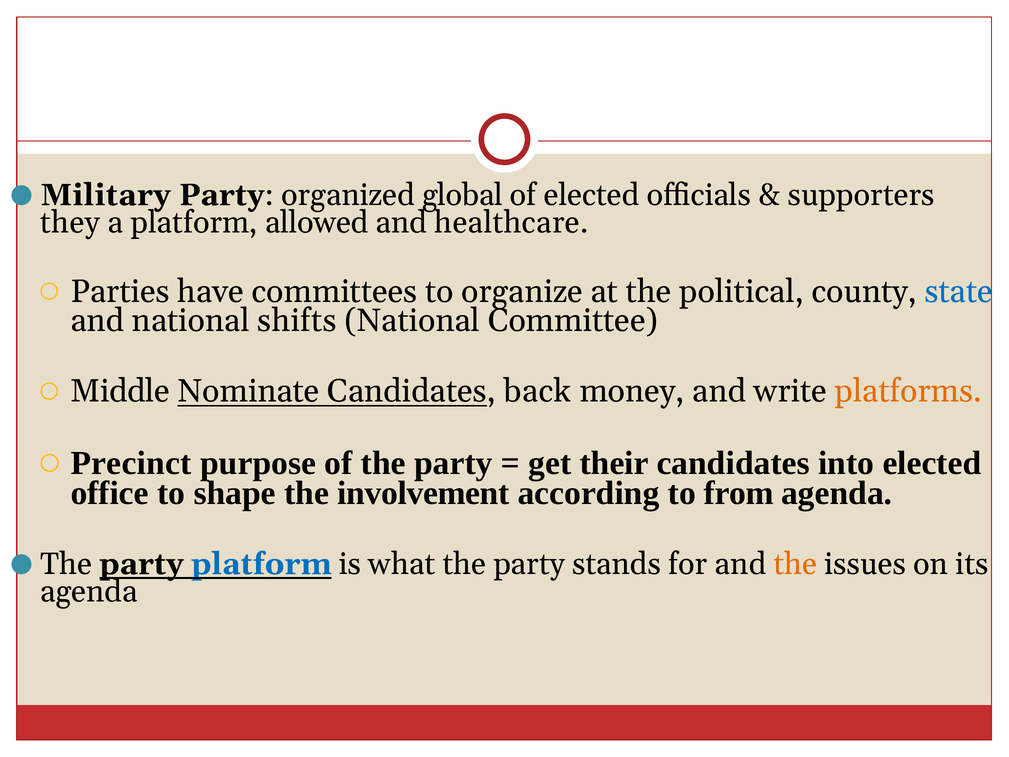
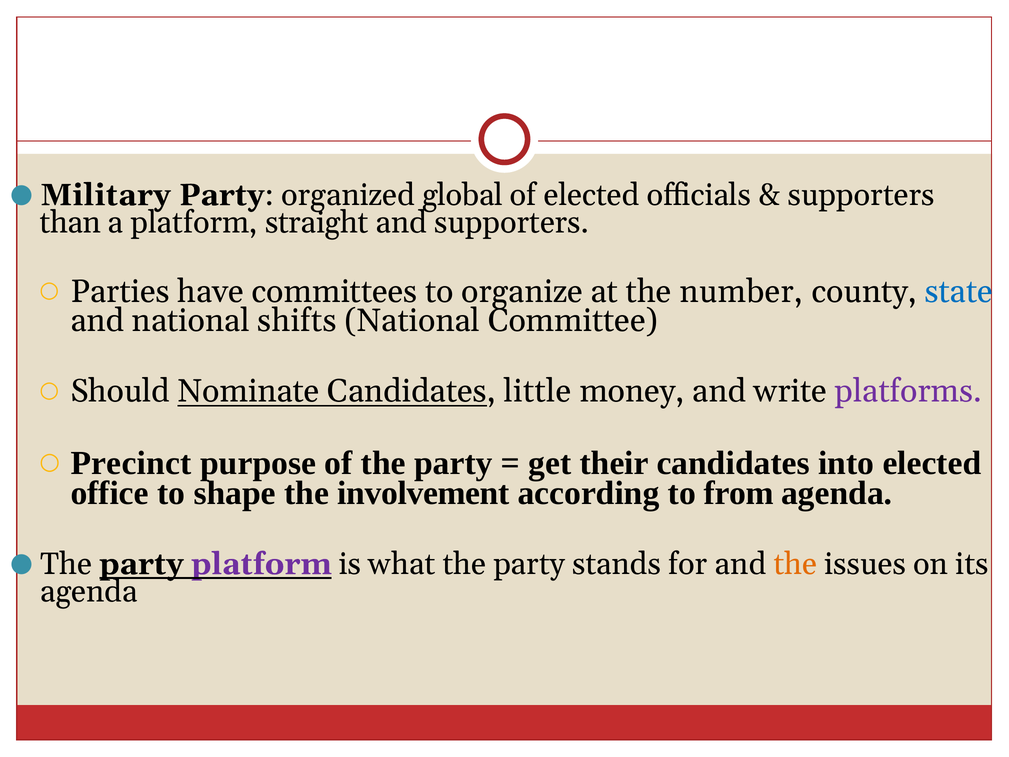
they: they -> than (70, 223)
allowed: allowed -> straight (317, 223)
and healthcare: healthcare -> supporters (512, 223)
political: political -> number (741, 291)
Middle: Middle -> Should (120, 391)
back: back -> little (537, 391)
platforms colour: orange -> purple (908, 391)
platform colour: blue -> purple (261, 564)
